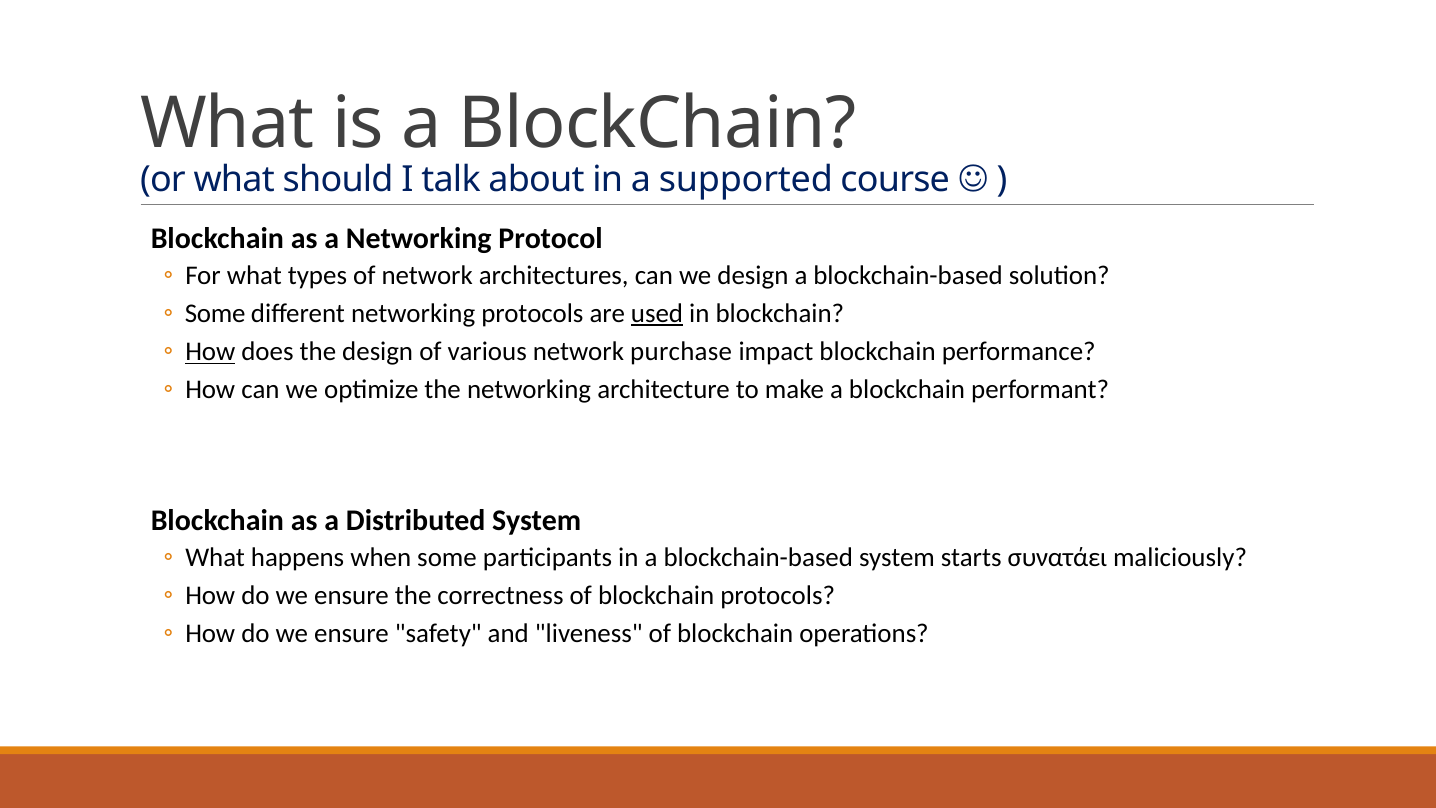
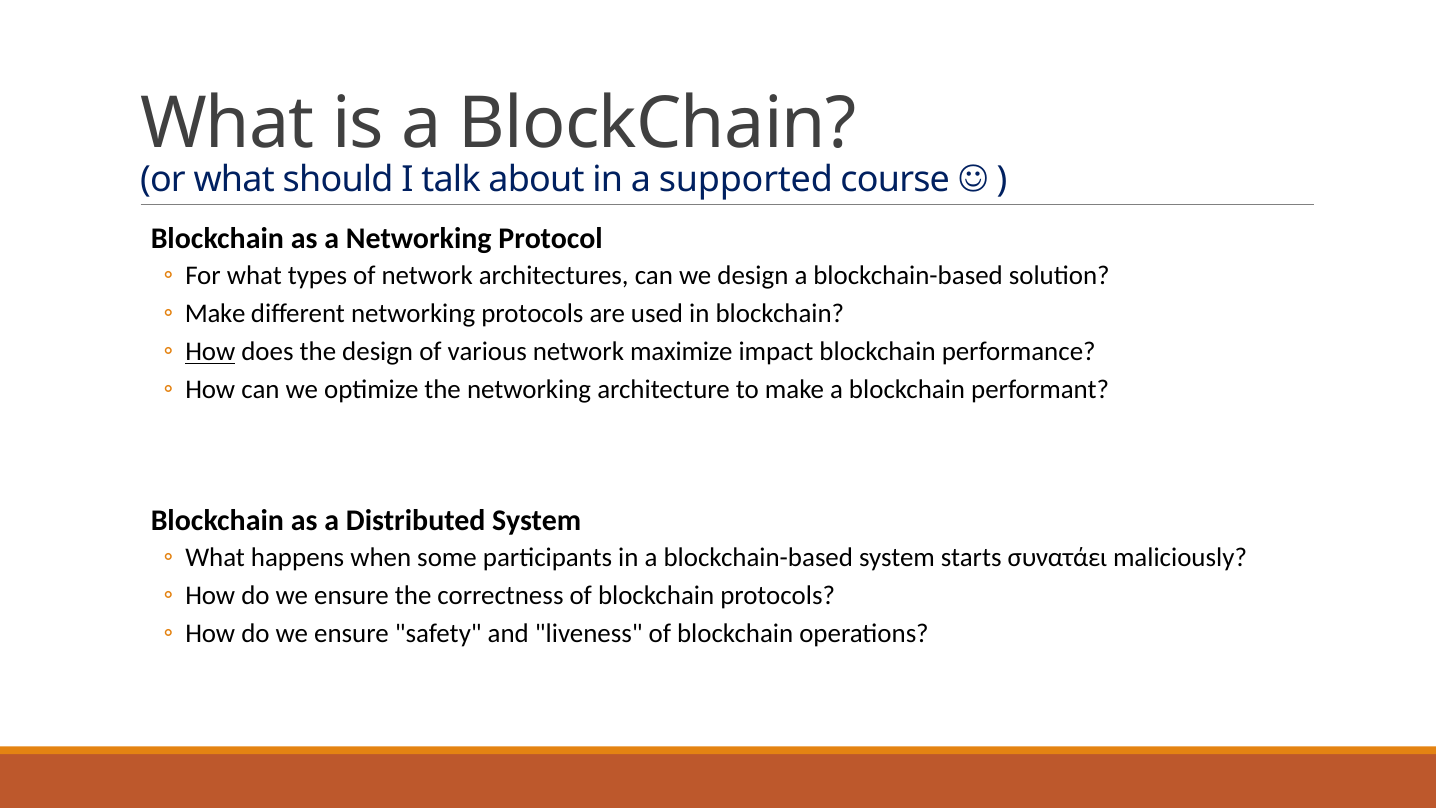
Some: Some -> Make (215, 314)
used underline: present -> none (657, 314)
purchase: purchase -> maximize (681, 352)
